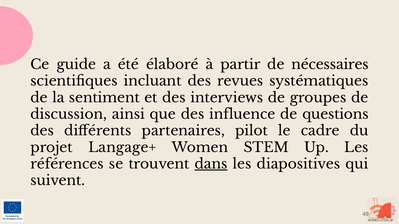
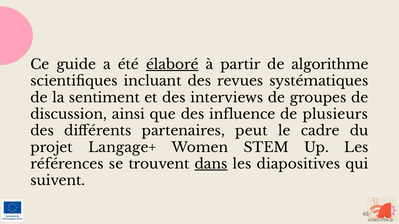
élaboré underline: none -> present (172, 65)
nécessaires: nécessaires -> algorithme (330, 65)
questions: questions -> plusieurs (335, 115)
pilot: pilot -> peut (251, 131)
